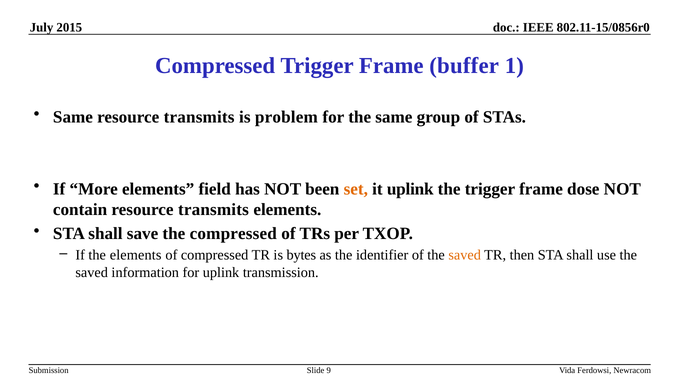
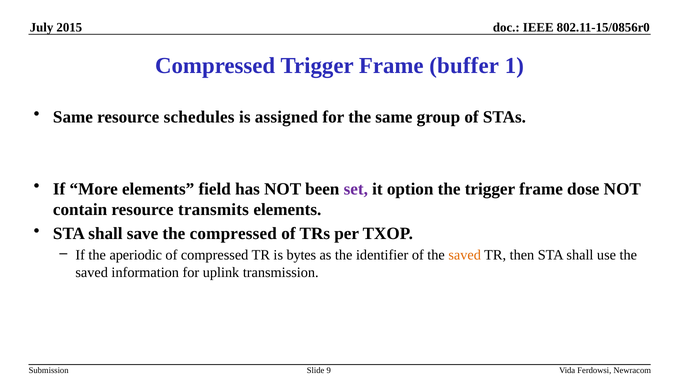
Same resource transmits: transmits -> schedules (199, 117)
problem: problem -> assigned (286, 117)
set colour: orange -> purple (356, 189)
it uplink: uplink -> option (410, 189)
the elements: elements -> aperiodic (136, 255)
